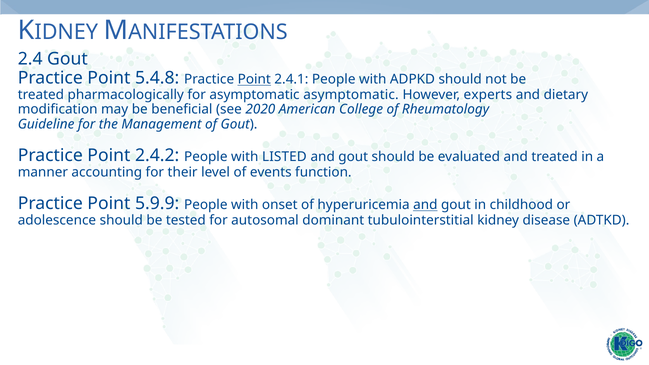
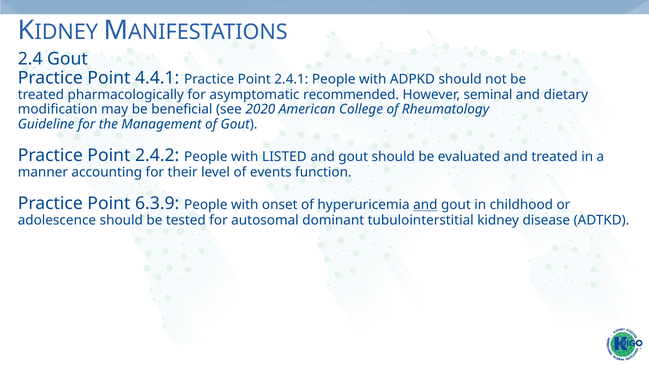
5.4.8: 5.4.8 -> 4.4.1 (157, 78)
Point underline: present -> none (254, 79)
asymptomatic asymptomatic: asymptomatic -> recommended (351, 95)
experts: experts -> seminal (488, 95)
5.9.9: 5.9.9 -> 6.3.9 (157, 204)
